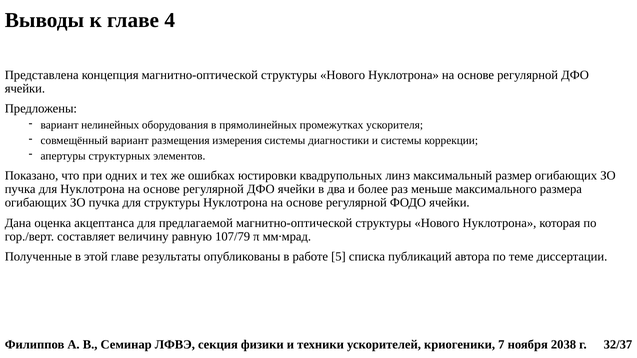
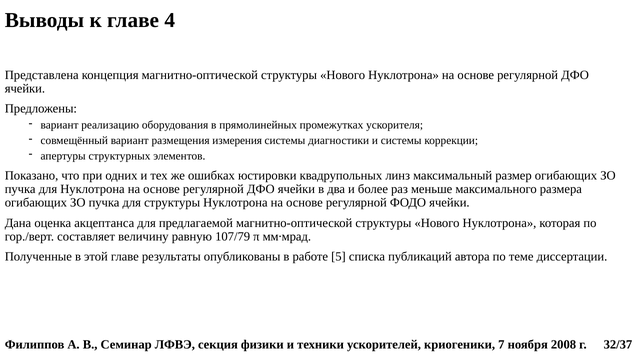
нелинейных: нелинейных -> реализацию (110, 125)
2038: 2038 -> 2008 (564, 345)
